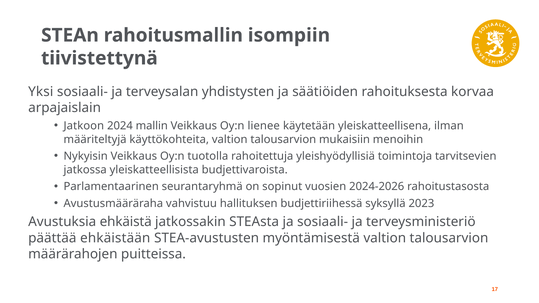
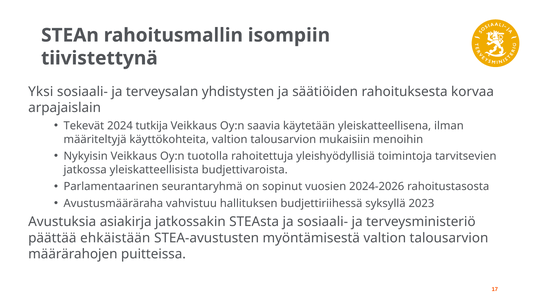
Jatkoon: Jatkoon -> Tekevät (84, 126)
mallin: mallin -> tutkija (152, 126)
lienee: lienee -> saavia (264, 126)
ehkäistä: ehkäistä -> asiakirja (126, 222)
